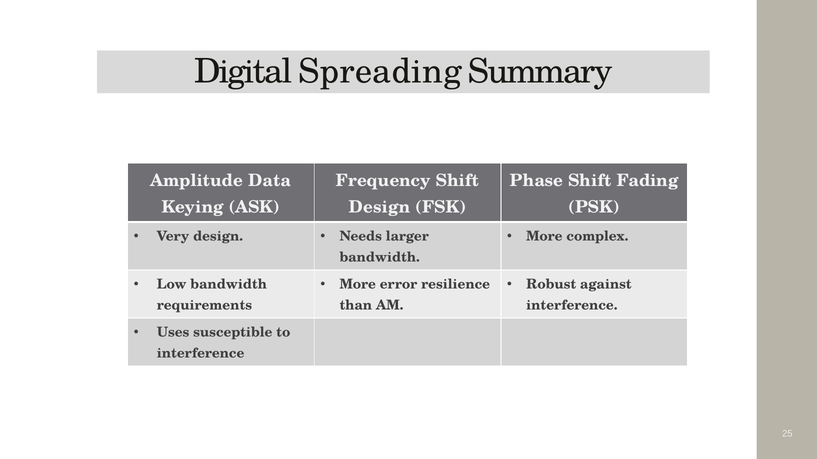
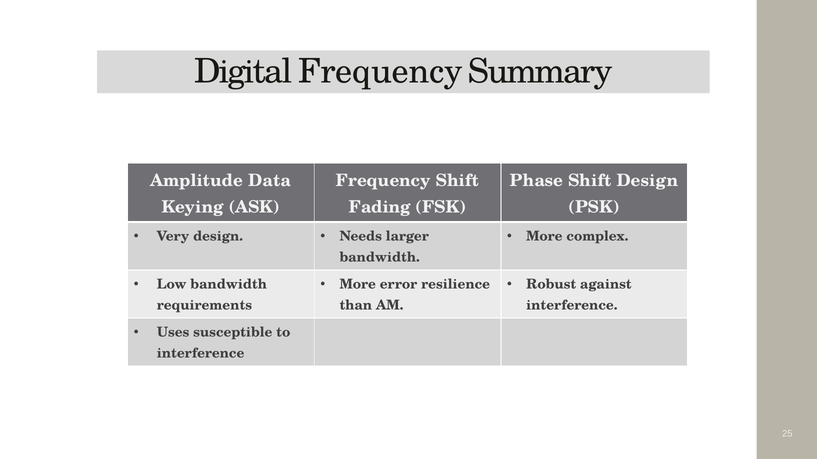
Digital Spreading: Spreading -> Frequency (380, 72)
Shift Fading: Fading -> Design (647, 181)
Design: Design -> Fading (380, 207)
